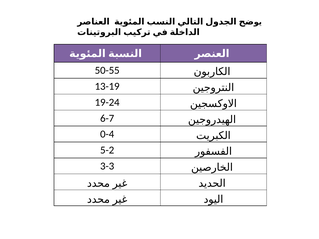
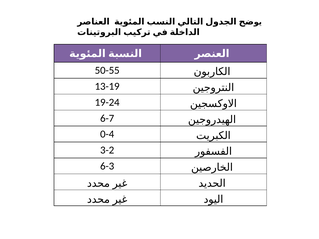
5-2: 5-2 -> 3-2 (107, 150)
3-3: 3-3 -> 6-3 (107, 166)
